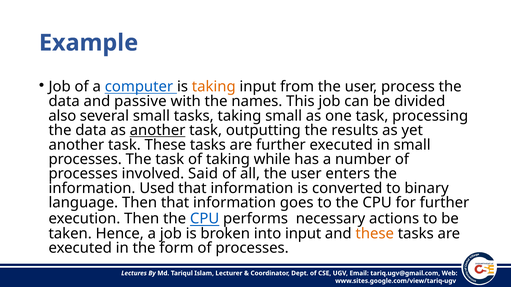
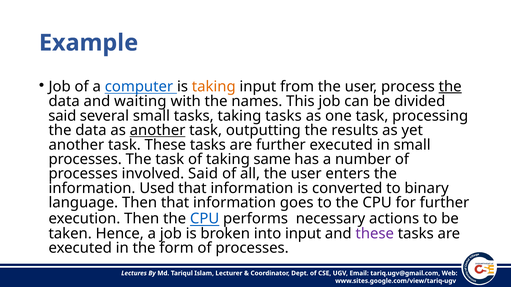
the underline: none -> present (450, 87)
passive: passive -> waiting (140, 102)
also: also -> said (62, 116)
taking small: small -> tasks (283, 116)
while: while -> same (272, 160)
these colour: orange -> purple (375, 234)
